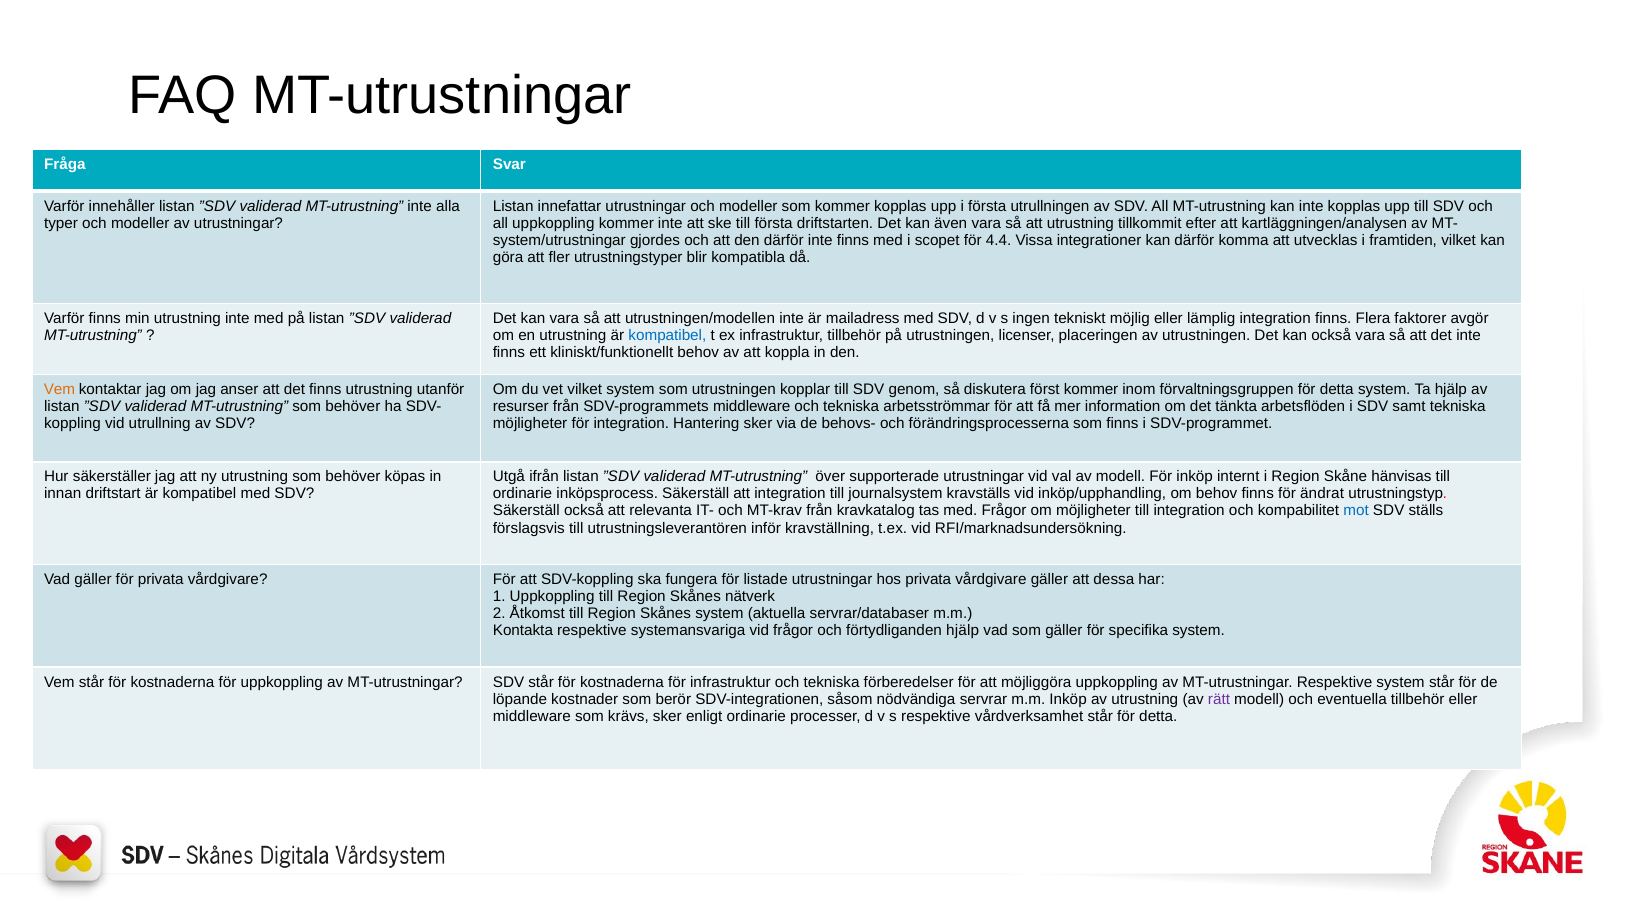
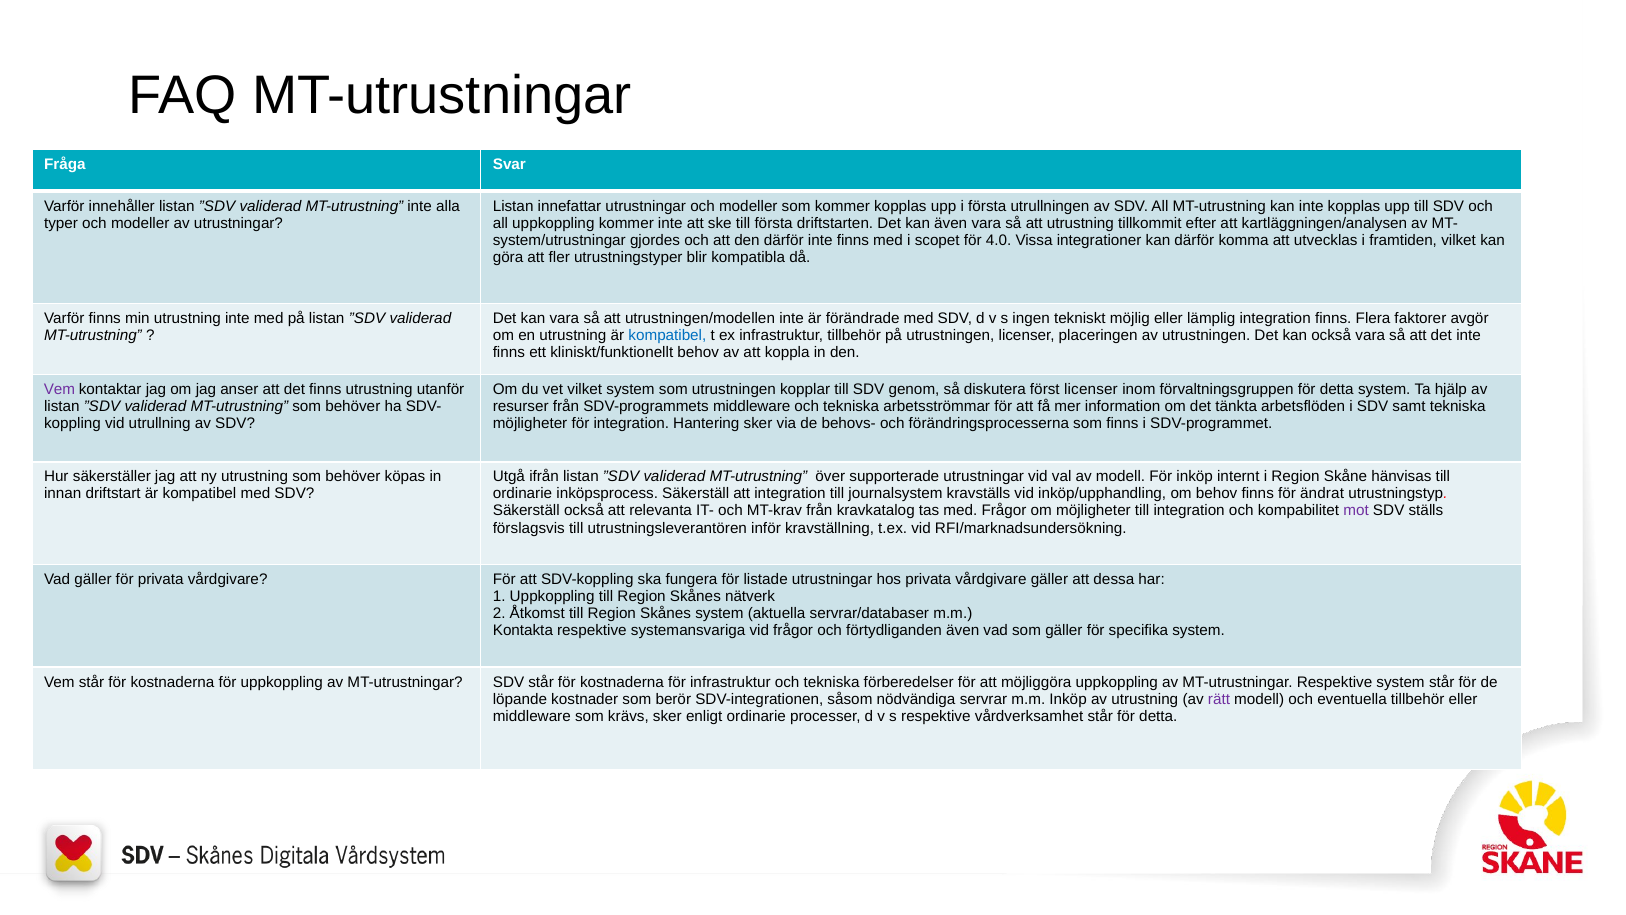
4.4: 4.4 -> 4.0 (999, 240)
mailadress: mailadress -> förändrade (863, 318)
Vem colour: orange -> purple (59, 389)
först kommer: kommer -> licenser (1091, 389)
mot colour: blue -> purple (1356, 511)
förtydliganden hjälp: hjälp -> även (963, 630)
